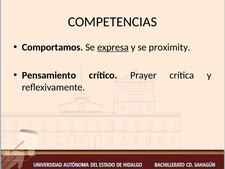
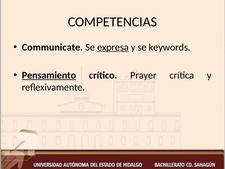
Comportamos: Comportamos -> Communicate (52, 47)
proximity: proximity -> keywords (170, 47)
Pensamiento underline: none -> present (49, 75)
